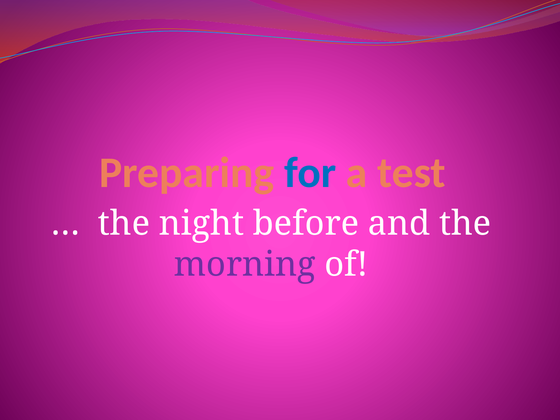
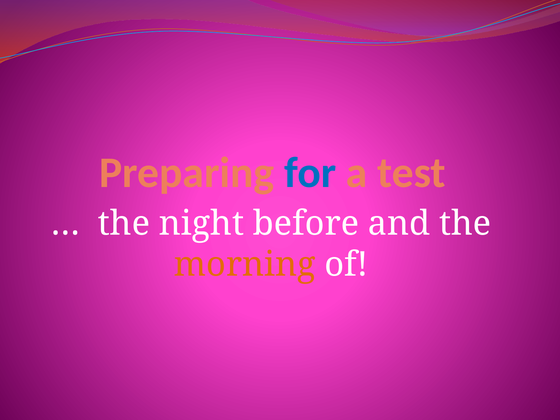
morning colour: purple -> orange (245, 265)
